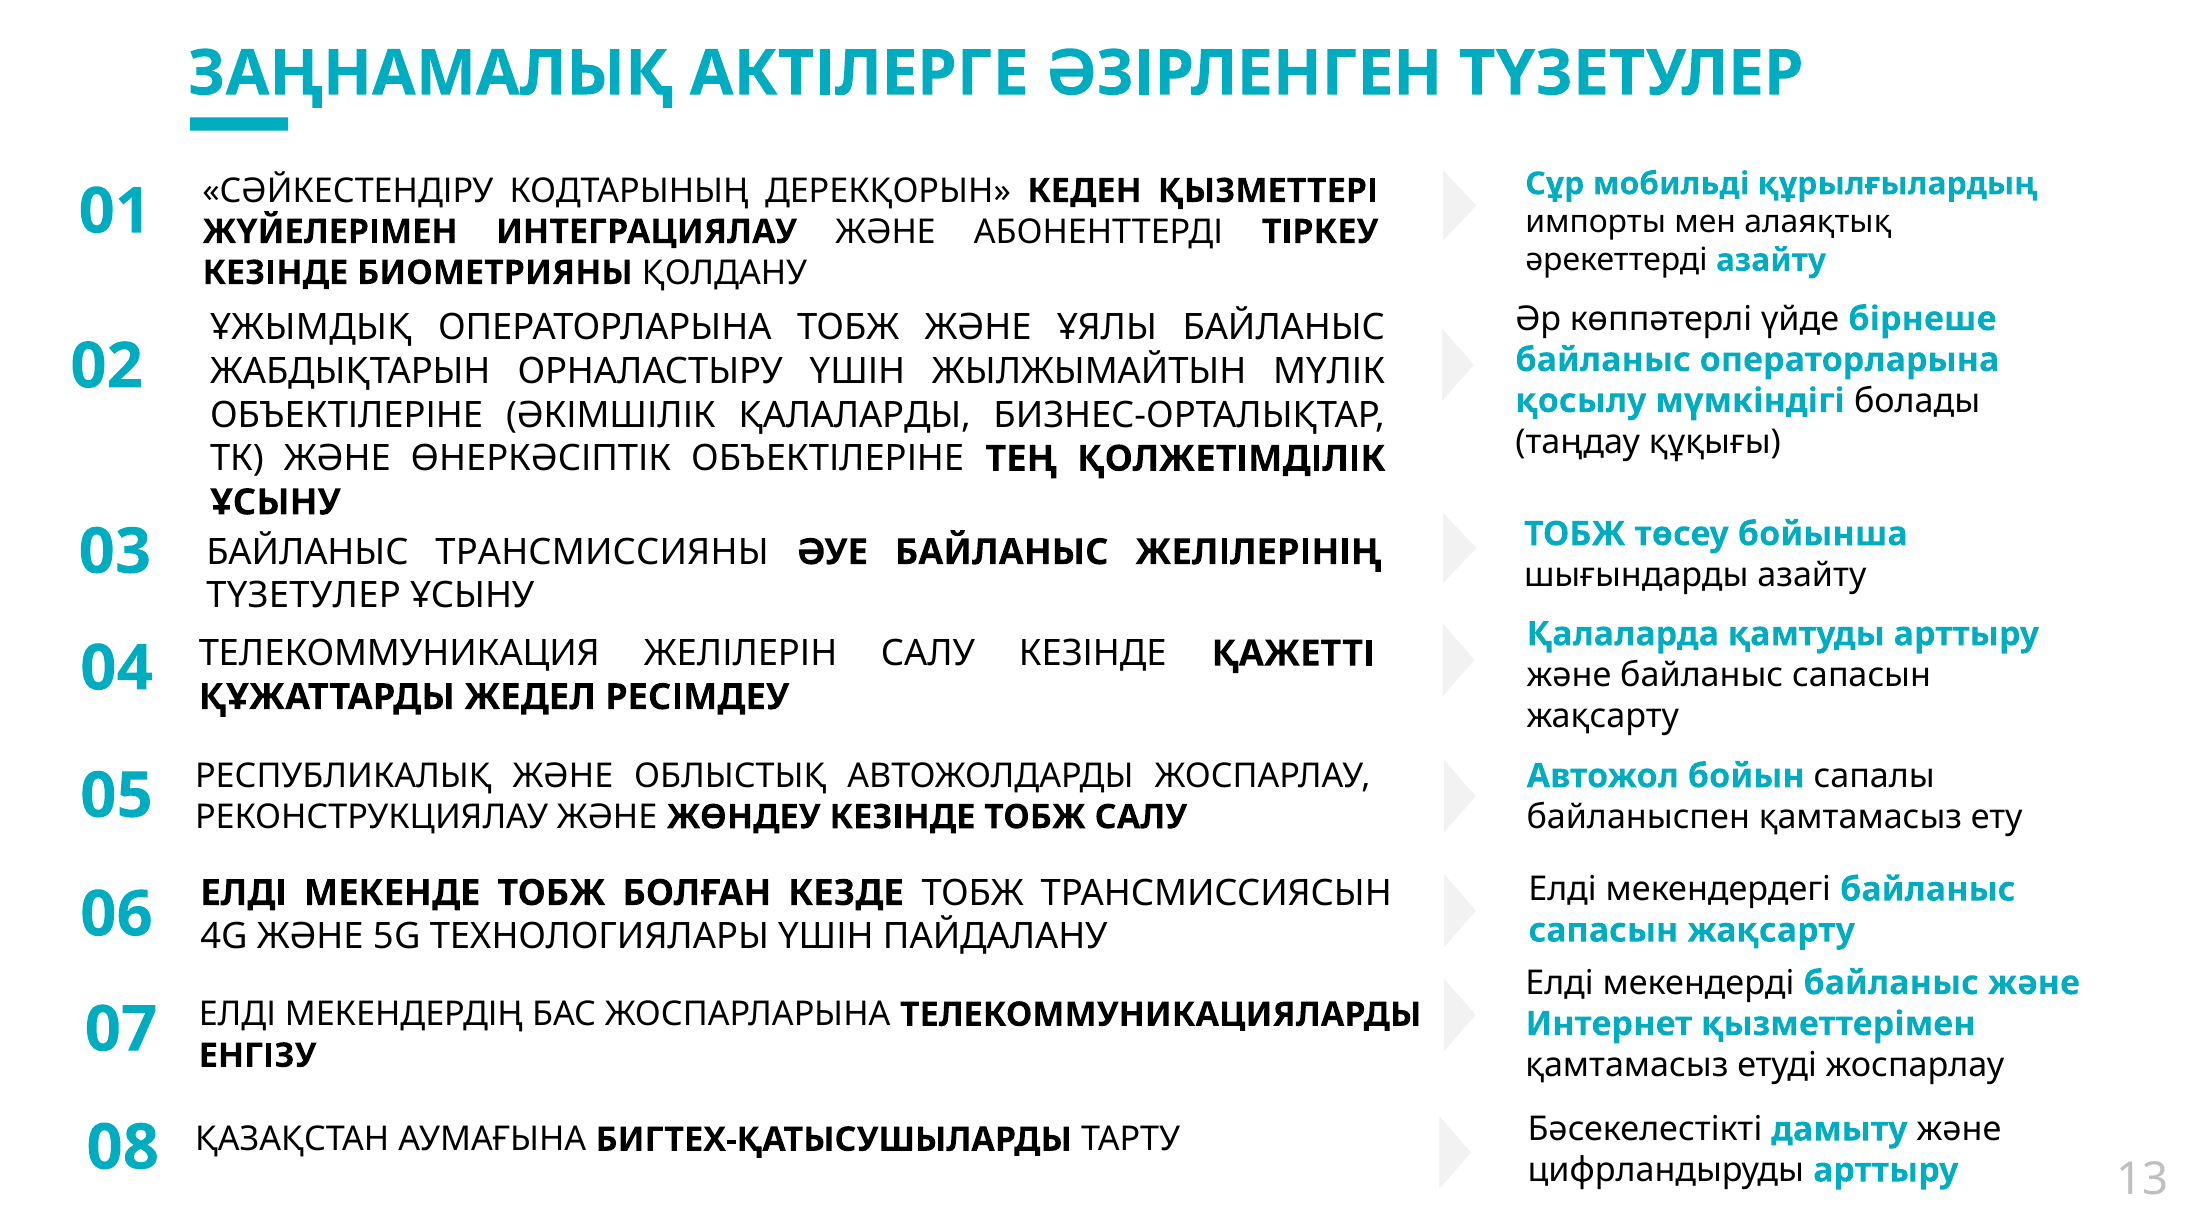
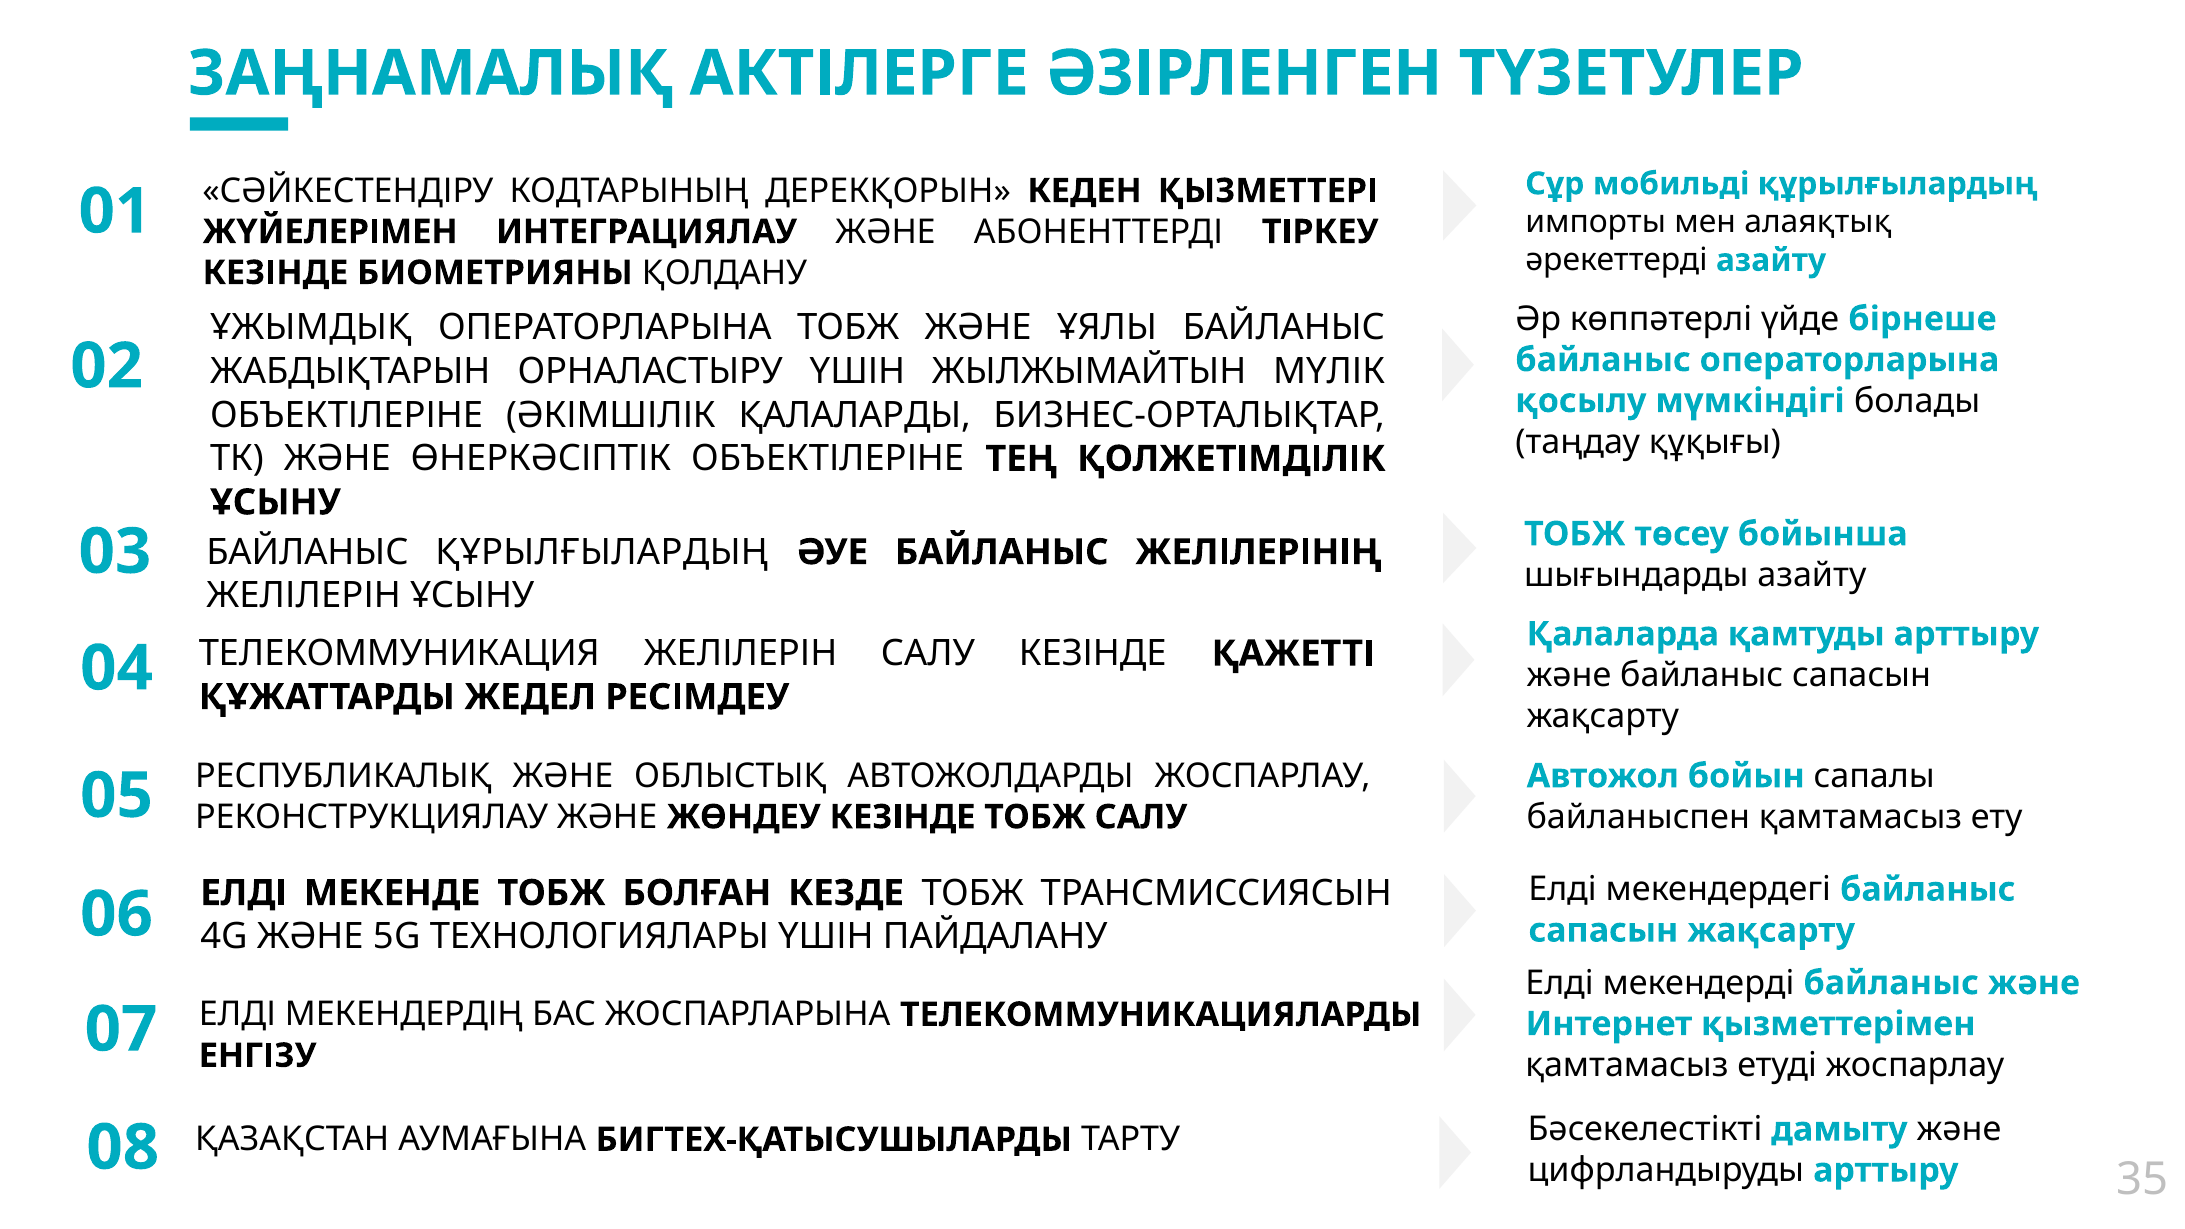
БАЙЛАНЫС ТРАНСМИССИЯНЫ: ТРАНСМИССИЯНЫ -> ҚҰРЫЛҒЫЛАРДЫҢ (602, 552)
ТҮЗЕТУЛЕР: ТҮЗЕТУЛЕР -> ЖЕЛІЛЕРІН (304, 596)
13: 13 -> 35 (2143, 1180)
